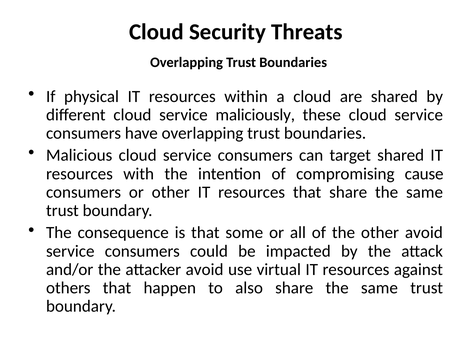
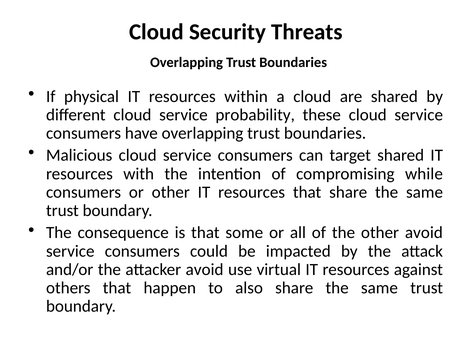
maliciously: maliciously -> probability (255, 115)
cause: cause -> while (424, 174)
